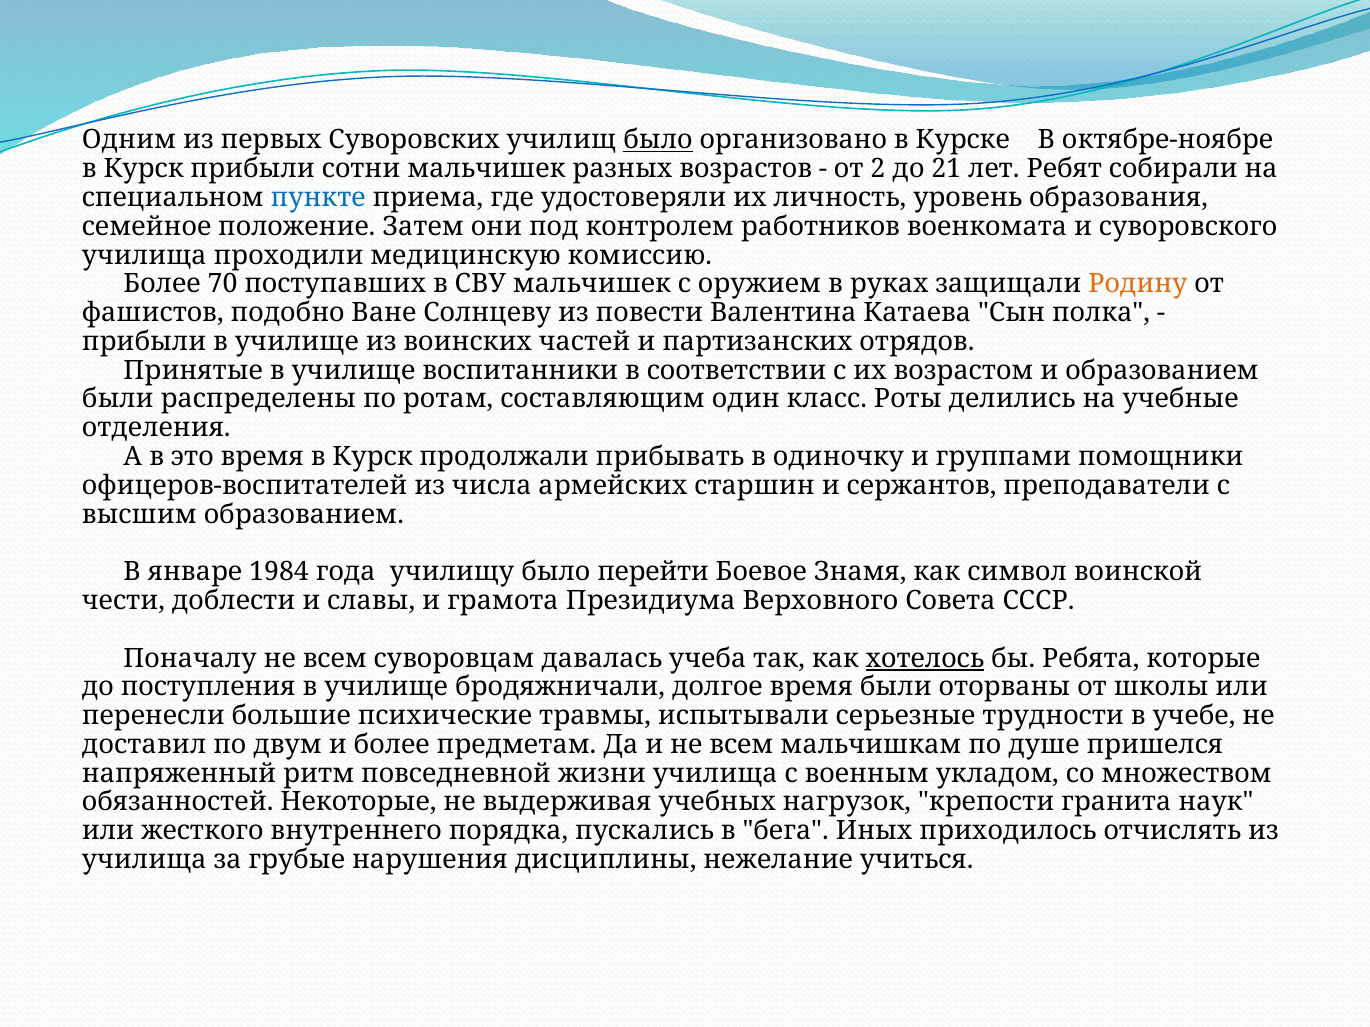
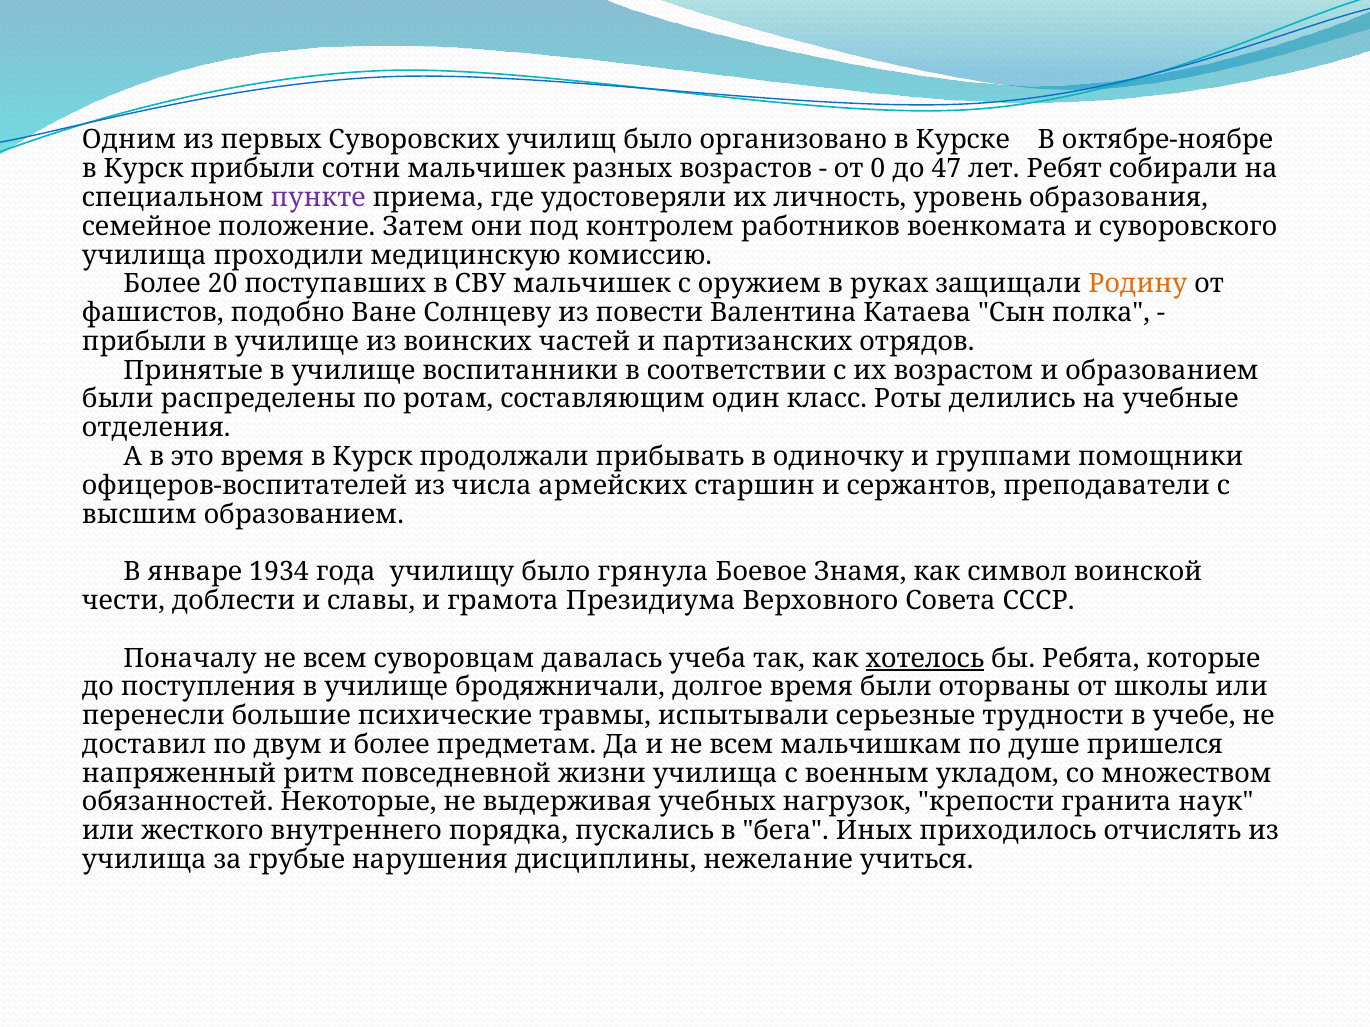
было underline: present -> none (658, 140)
2: 2 -> 0 (878, 169)
21: 21 -> 47 (946, 169)
пункте colour: blue -> purple (318, 198)
70: 70 -> 20 (223, 284)
1984: 1984 -> 1934 (279, 572)
перейти: перейти -> грянула (653, 572)
